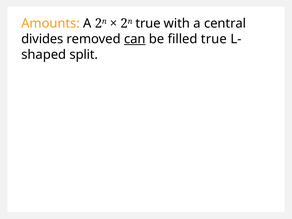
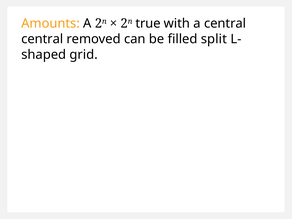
divides: divides -> central (42, 39)
can underline: present -> none (135, 39)
filled true: true -> split (214, 39)
split: split -> grid (84, 55)
